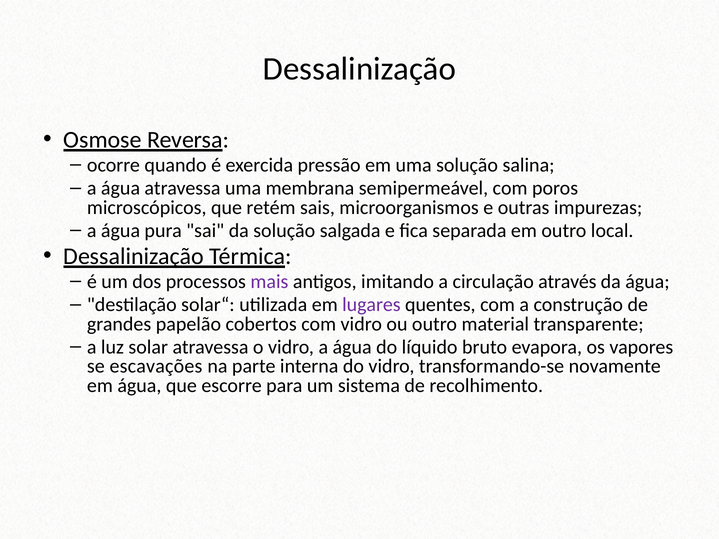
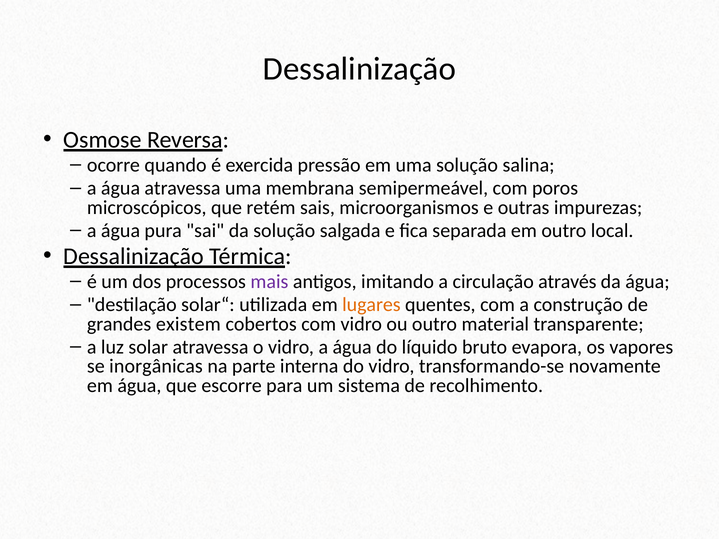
lugares colour: purple -> orange (371, 305)
papelão: papelão -> existem (188, 324)
escavações: escavações -> inorgânicas (156, 366)
